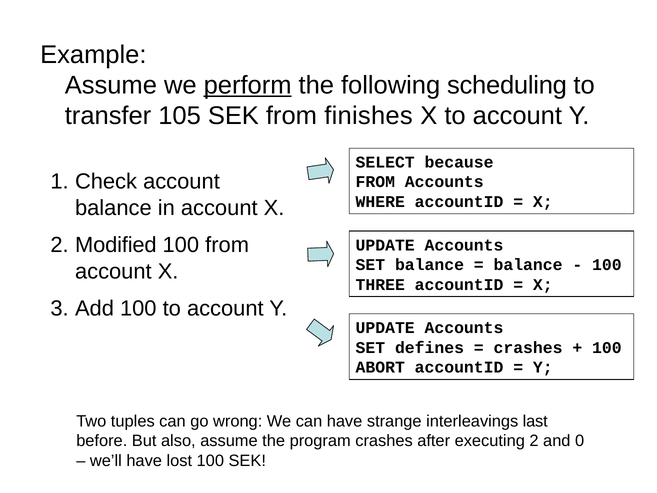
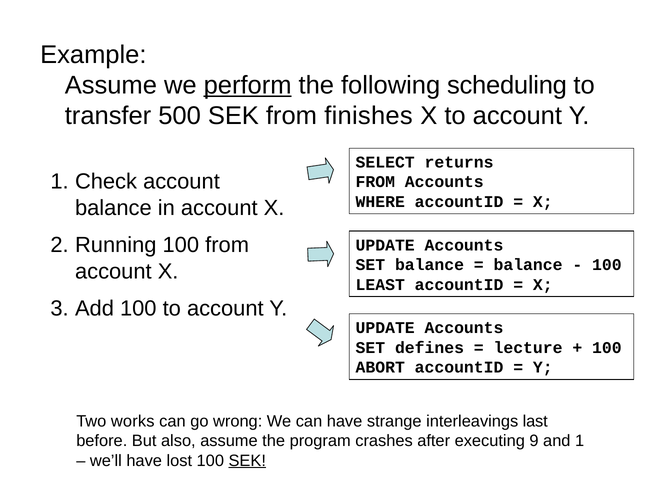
105: 105 -> 500 (180, 116)
because: because -> returns (459, 162)
Modified: Modified -> Running (116, 245)
THREE: THREE -> LEAST (380, 284)
crashes: crashes -> lecture (528, 348)
tuples: tuples -> works (133, 421)
executing 2: 2 -> 9 (534, 441)
and 0: 0 -> 1 (580, 441)
SEK underline: none -> present (247, 460)
